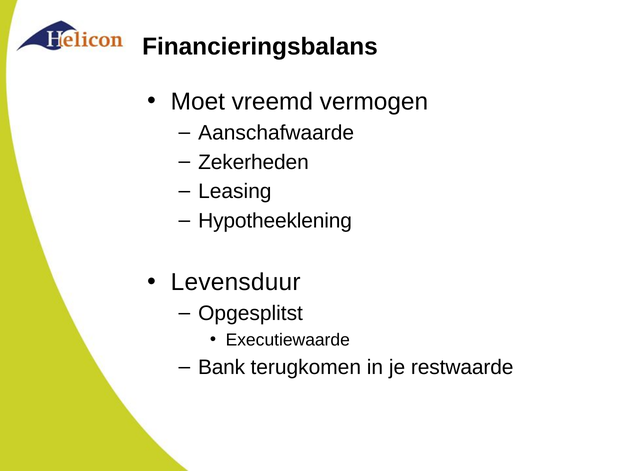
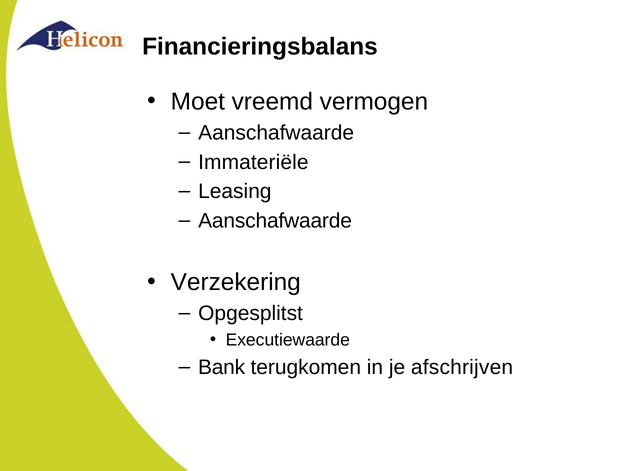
Zekerheden: Zekerheden -> Immateriële (253, 162)
Hypotheeklening: Hypotheeklening -> Aanschafwaarde (275, 221)
Levensduur: Levensduur -> Verzekering (236, 282)
restwaarde: restwaarde -> afschrijven (462, 367)
